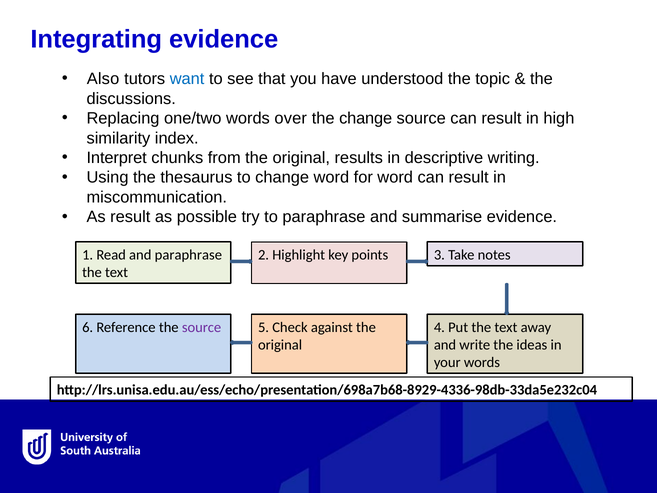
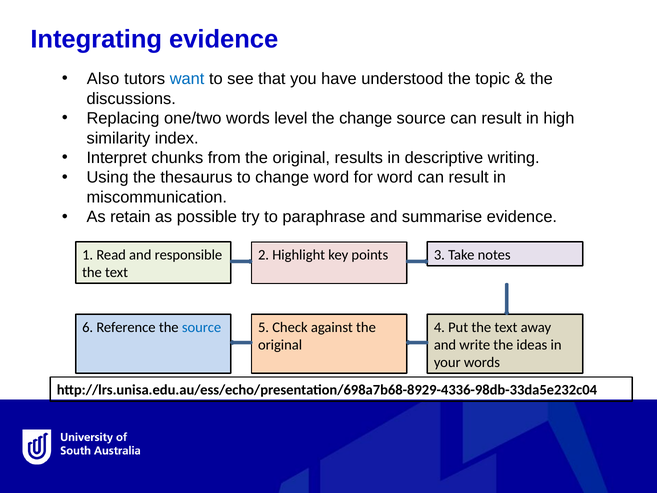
over: over -> level (291, 118)
As result: result -> retain (130, 217)
and paraphrase: paraphrase -> responsible (188, 255)
source colour: purple -> blue (202, 327)
